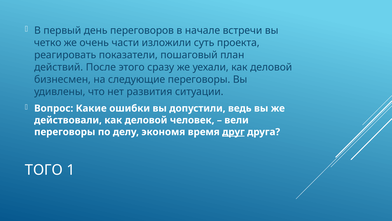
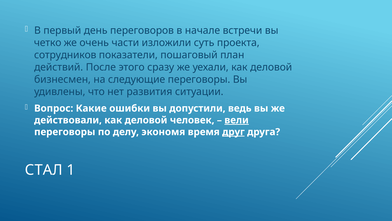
реагировать: реагировать -> сотрудников (65, 55)
вели underline: none -> present (237, 120)
ТОГО: ТОГО -> СТАЛ (44, 170)
